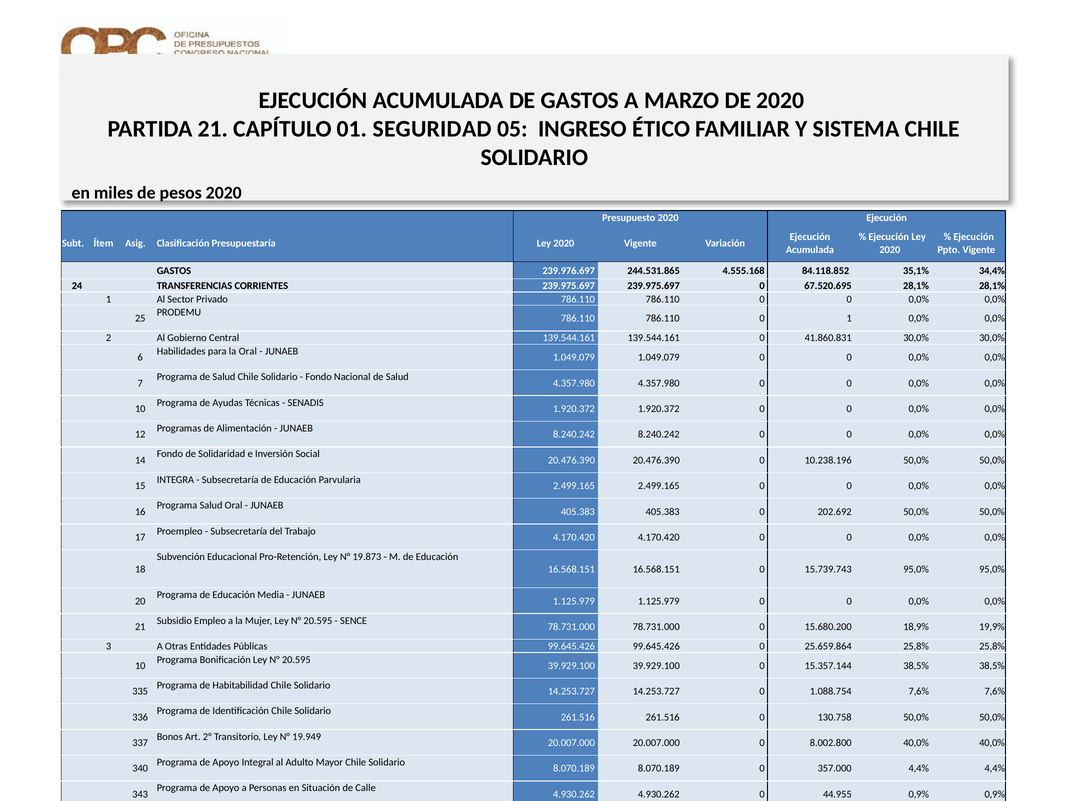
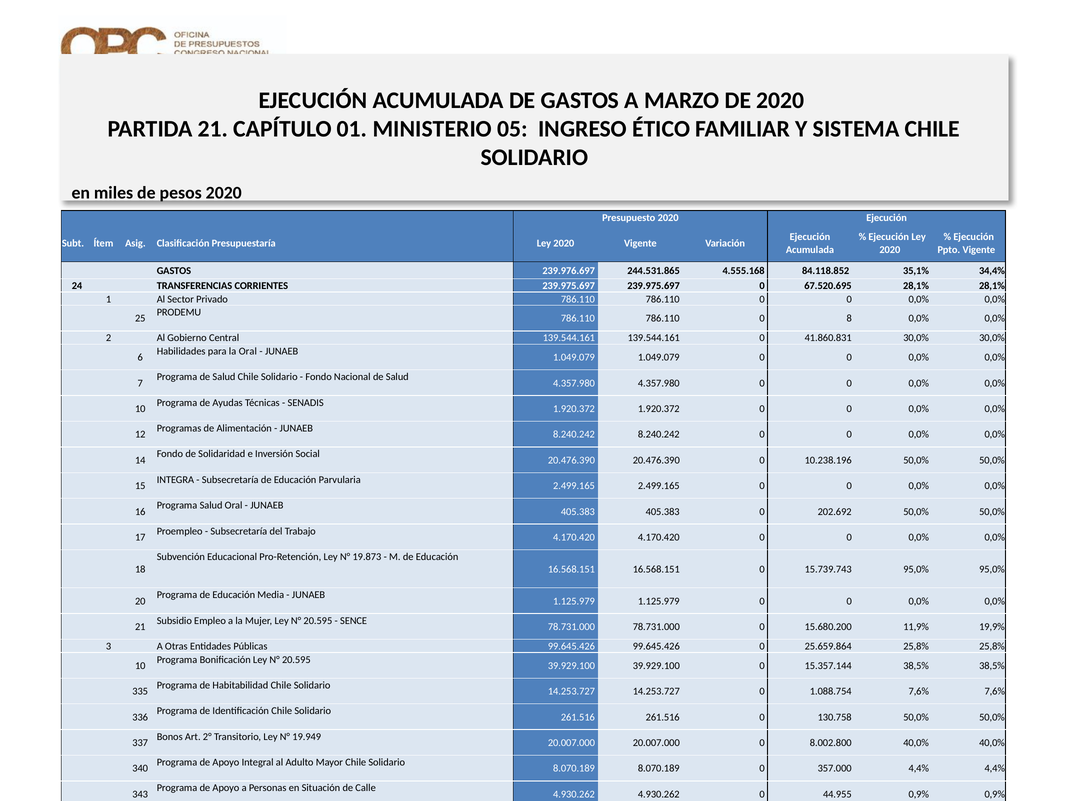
SEGURIDAD: SEGURIDAD -> MINISTERIO (432, 129)
0 1: 1 -> 8 (849, 318)
18,9%: 18,9% -> 11,9% (916, 626)
